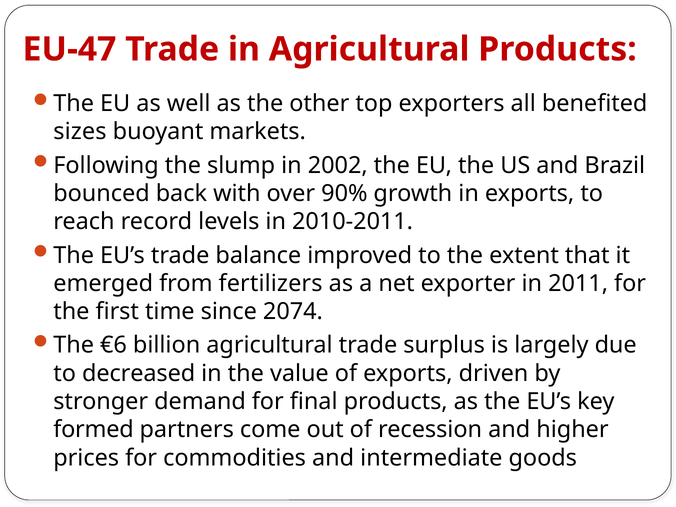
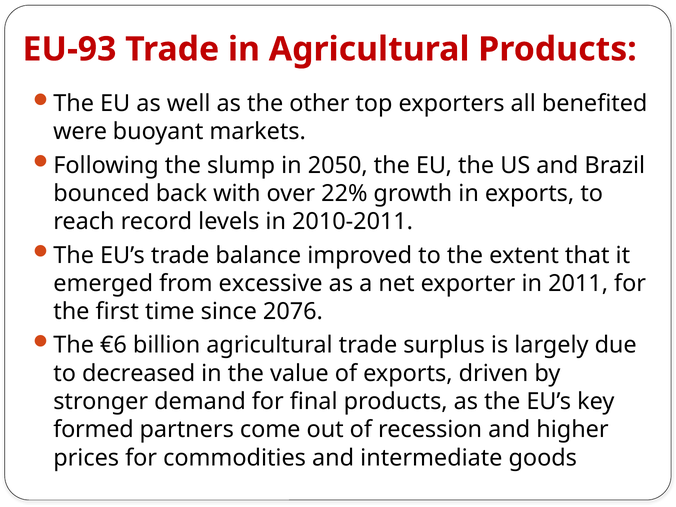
EU-47: EU-47 -> EU-93 (69, 49)
sizes: sizes -> were (80, 132)
2002: 2002 -> 2050 (338, 165)
90%: 90% -> 22% (344, 193)
fertilizers: fertilizers -> excessive (271, 283)
2074: 2074 -> 2076 (293, 312)
